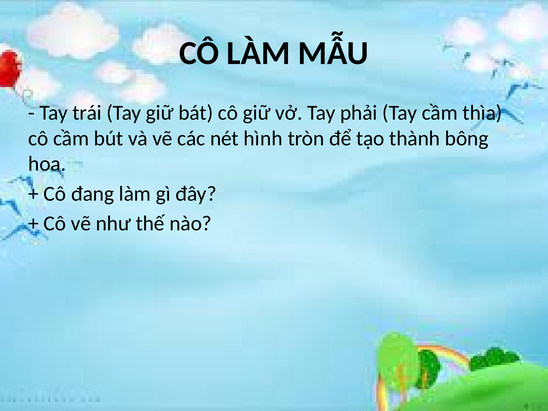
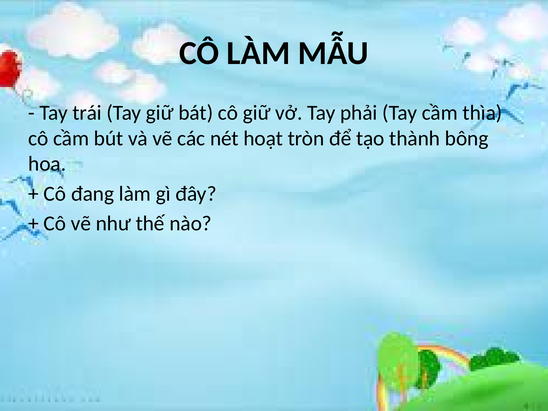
hình: hình -> hoạt (263, 138)
